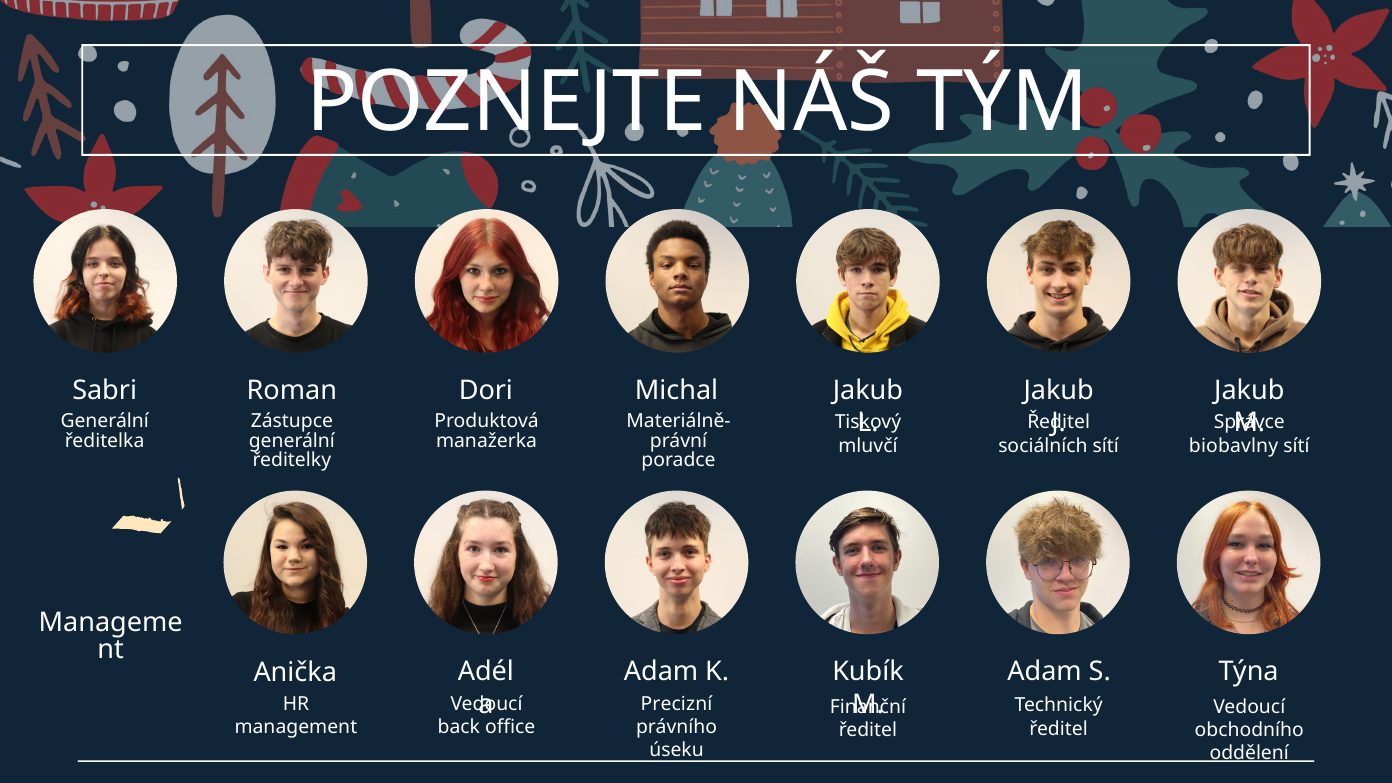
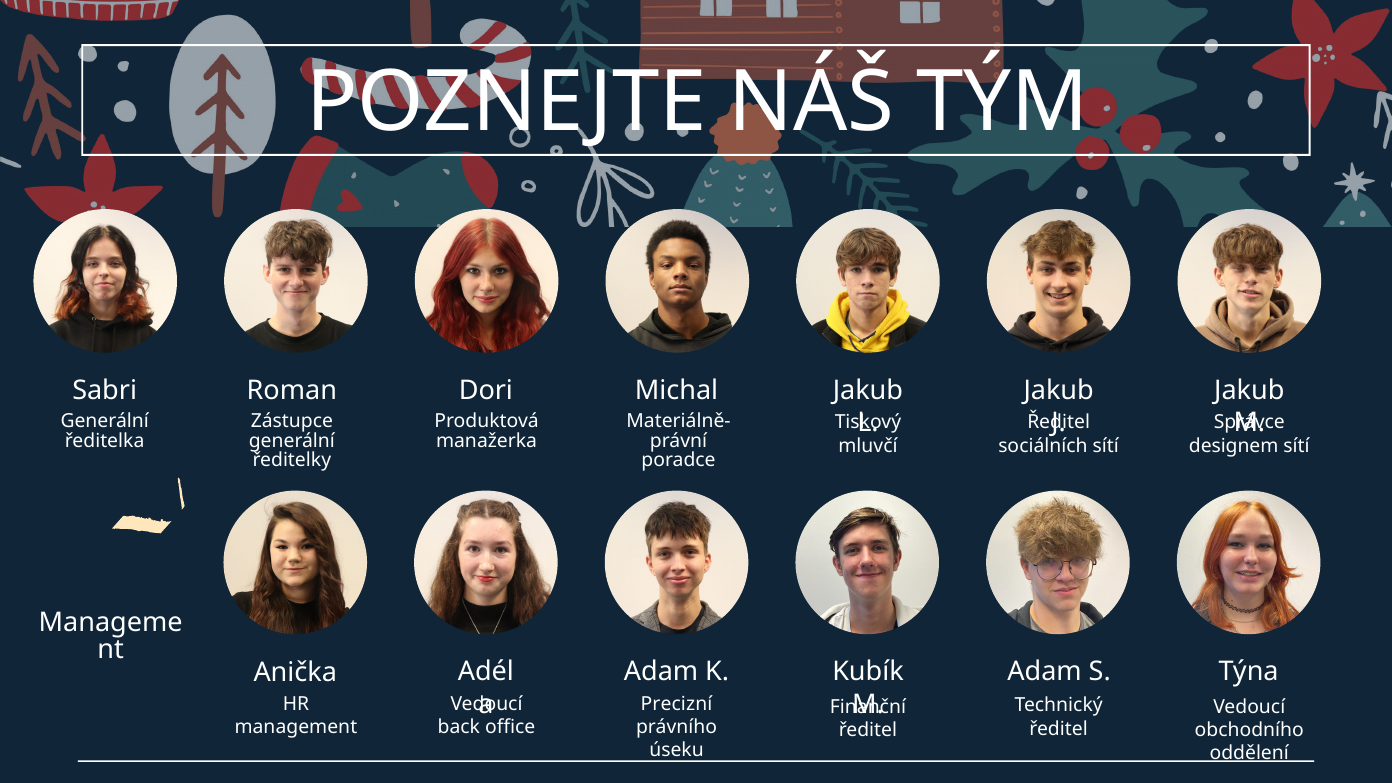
biobavlny: biobavlny -> designem (1234, 446)
